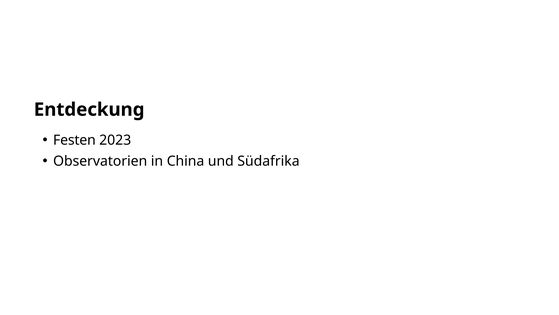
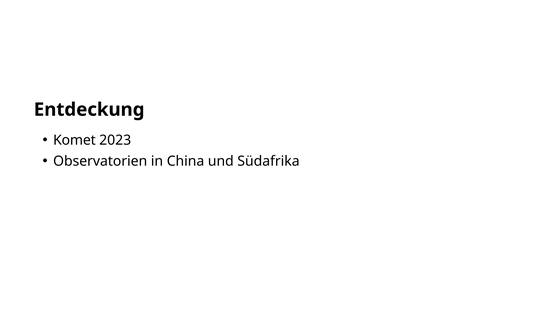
Festen: Festen -> Komet (74, 140)
